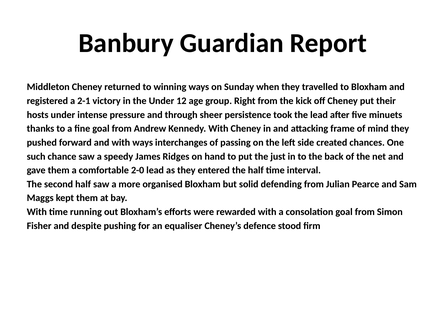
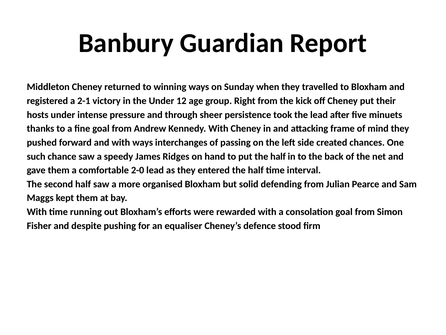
put the just: just -> half (278, 156)
